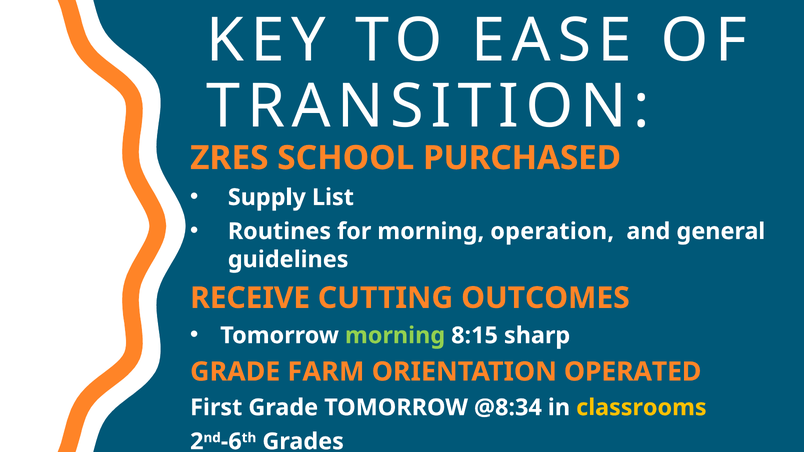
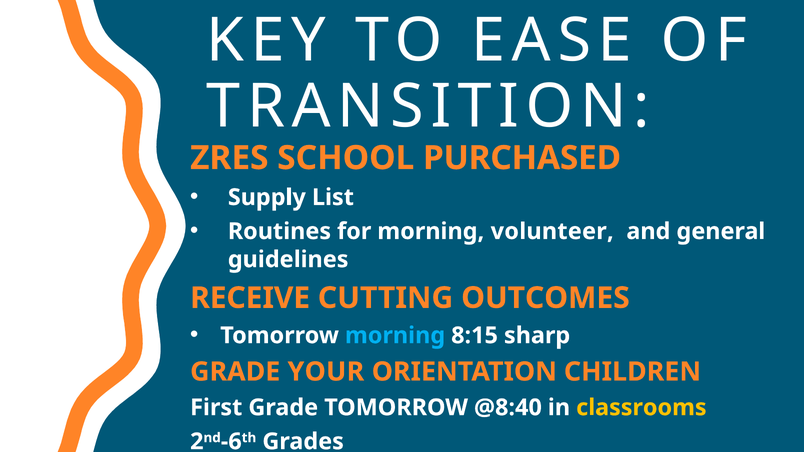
operation: operation -> volunteer (552, 231)
morning colour: light green -> light blue (395, 336)
FARM: FARM -> YOUR (326, 372)
OPERATED: OPERATED -> CHILDREN (633, 372)
@8:34: @8:34 -> @8:40 (508, 408)
